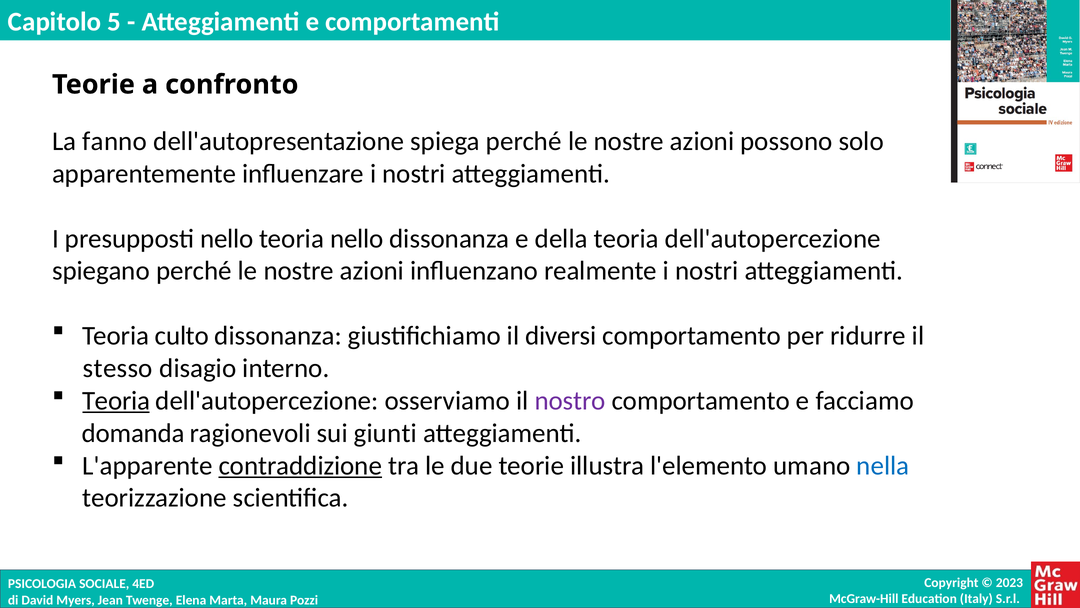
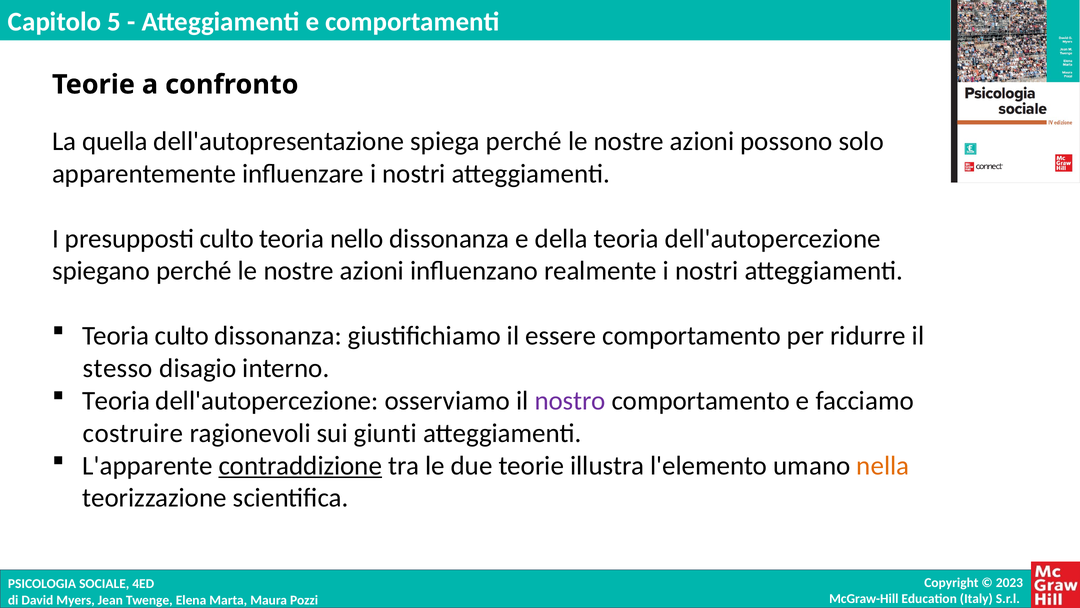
fanno: fanno -> quella (115, 141)
presupposti nello: nello -> culto (227, 238)
diversi: diversi -> essere (561, 336)
Teoria underline: present -> none (116, 400)
domanda: domanda -> costruire (133, 433)
nella colour: blue -> orange (883, 465)
